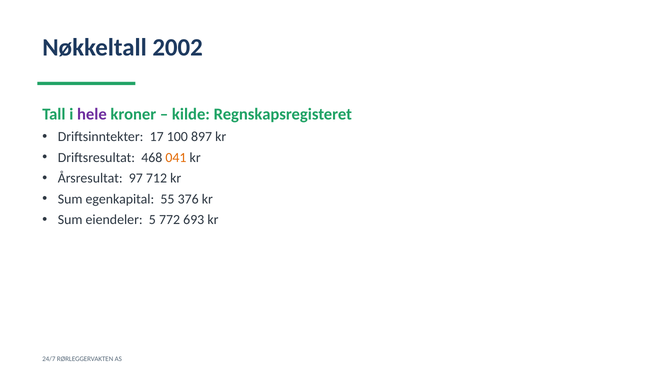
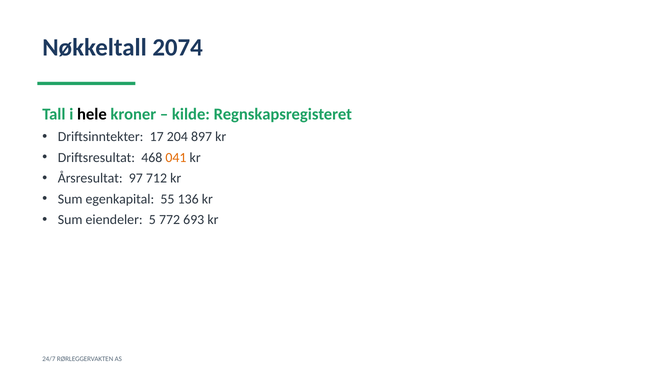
2002: 2002 -> 2074 (178, 47)
hele colour: purple -> black (92, 114)
100: 100 -> 204 (177, 137)
376: 376 -> 136 (188, 199)
